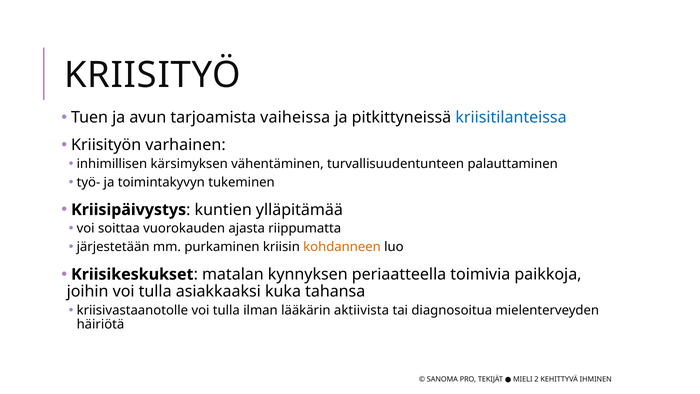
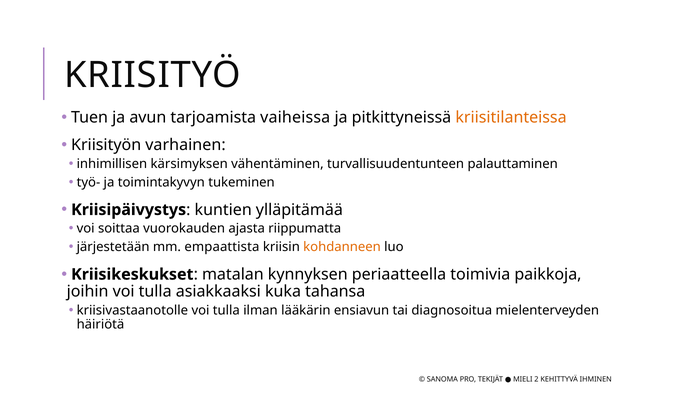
kriisitilanteissa colour: blue -> orange (511, 117)
purkaminen: purkaminen -> empaattista (222, 247)
aktiivista: aktiivista -> ensiavun (362, 310)
